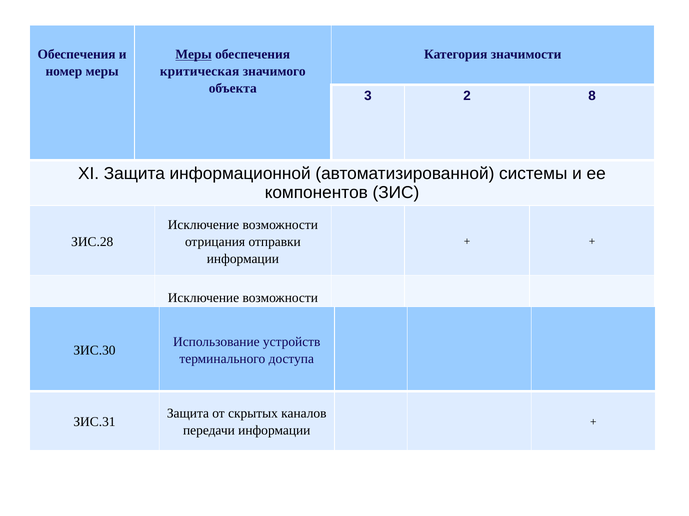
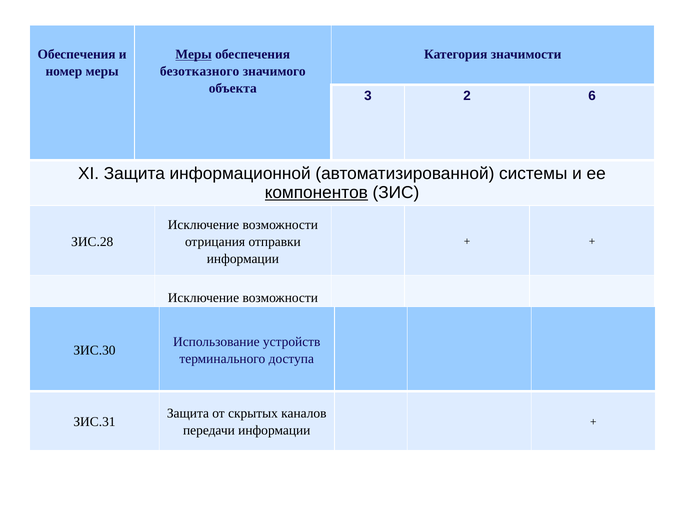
критическая: критическая -> безотказного (200, 72)
8: 8 -> 6 (592, 96)
компонентов underline: none -> present (316, 193)
